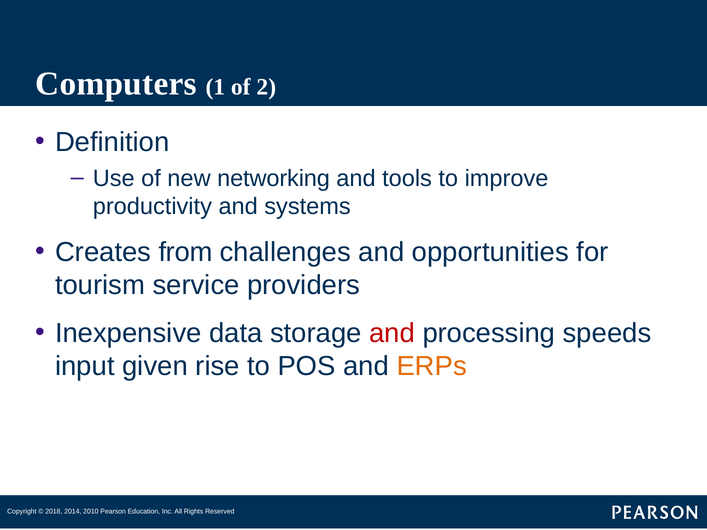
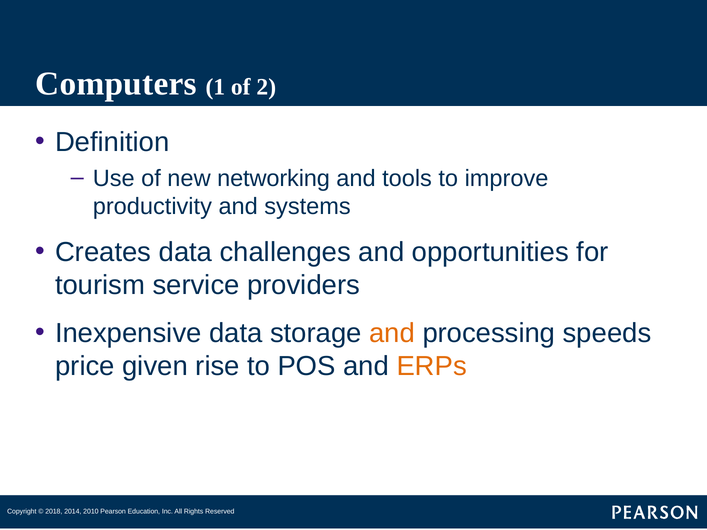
Creates from: from -> data (185, 252)
and colour: red -> orange (392, 333)
input: input -> price (85, 366)
